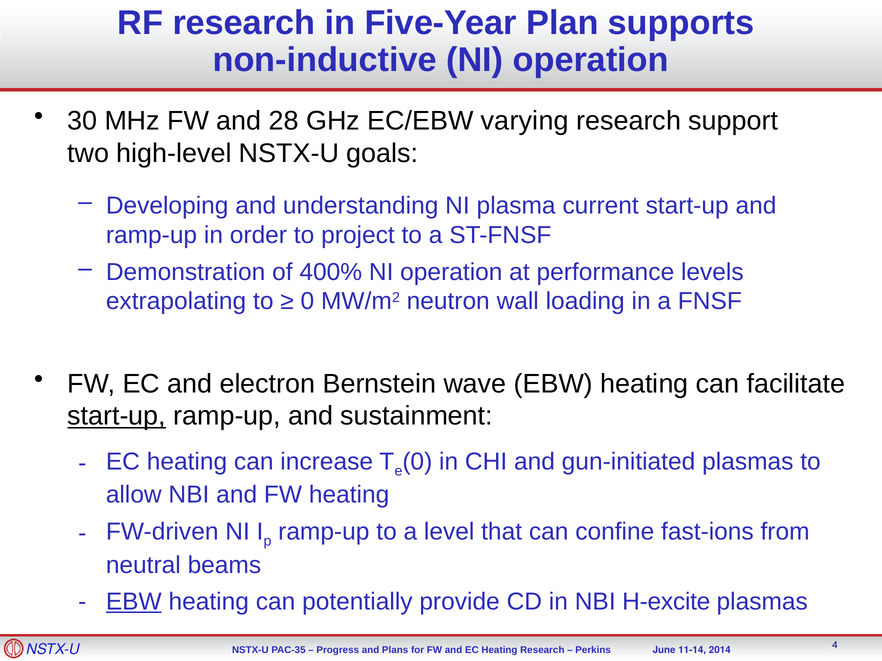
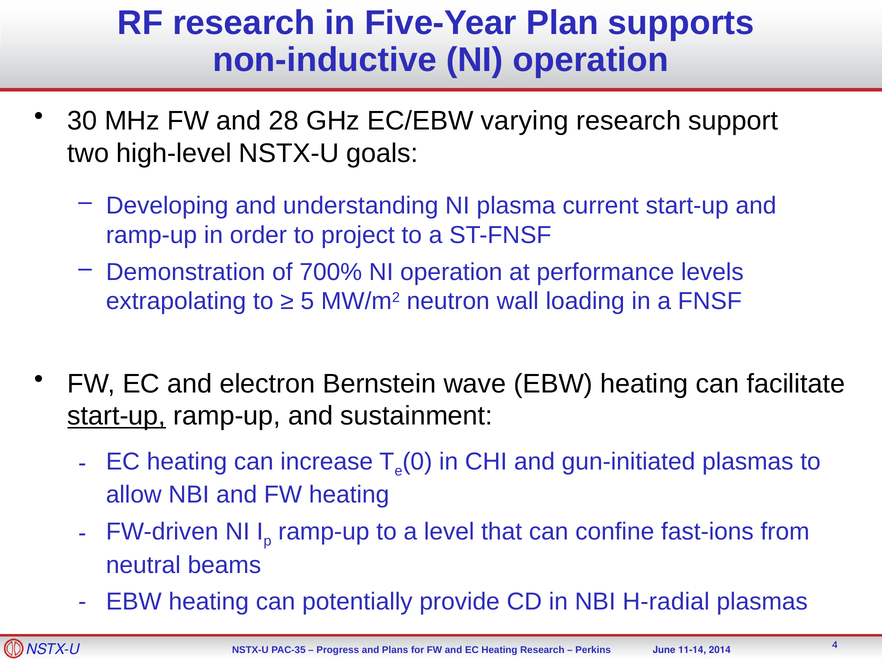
400%: 400% -> 700% (331, 272)
0: 0 -> 5 (307, 302)
EBW underline: present -> none (134, 602)
H-excite: H-excite -> H-radial (666, 602)
